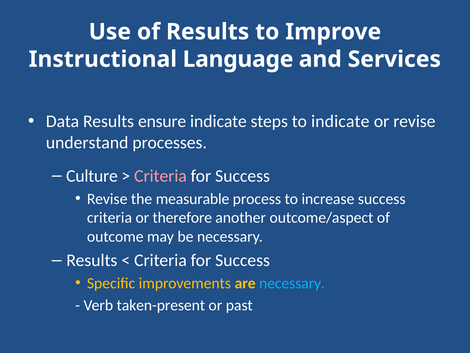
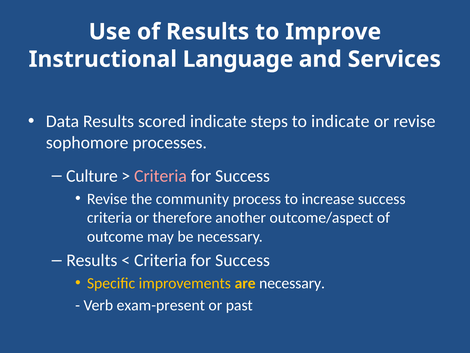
ensure: ensure -> scored (162, 121)
understand: understand -> sophomore (87, 142)
measurable: measurable -> community (192, 199)
necessary colour: light blue -> white (292, 283)
taken-present: taken-present -> exam-present (161, 305)
